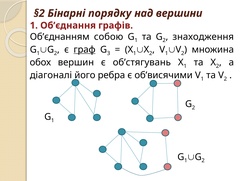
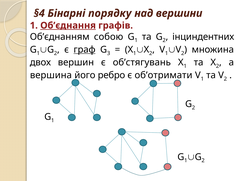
§2: §2 -> §4 (39, 13)
Об’єднання underline: none -> present (68, 25)
знаходження: знаходження -> інциндентних (203, 37)
обох: обох -> двох (40, 62)
діагоналі: діагоналі -> вершина (51, 75)
ребра: ребра -> ребро (111, 75)
об’висячими: об’висячими -> об’отримати (164, 75)
